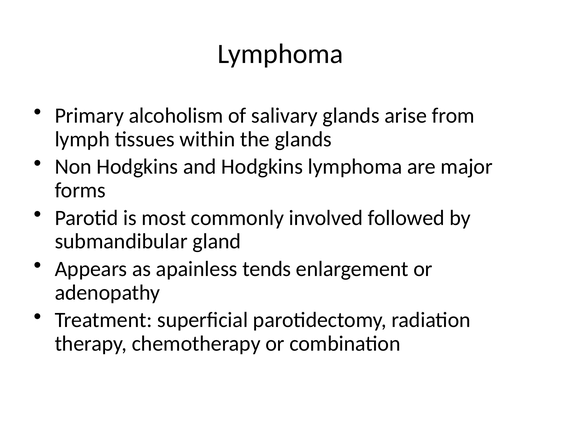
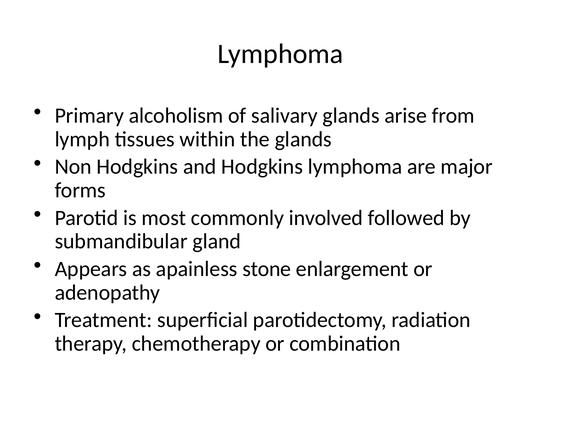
tends: tends -> stone (267, 269)
